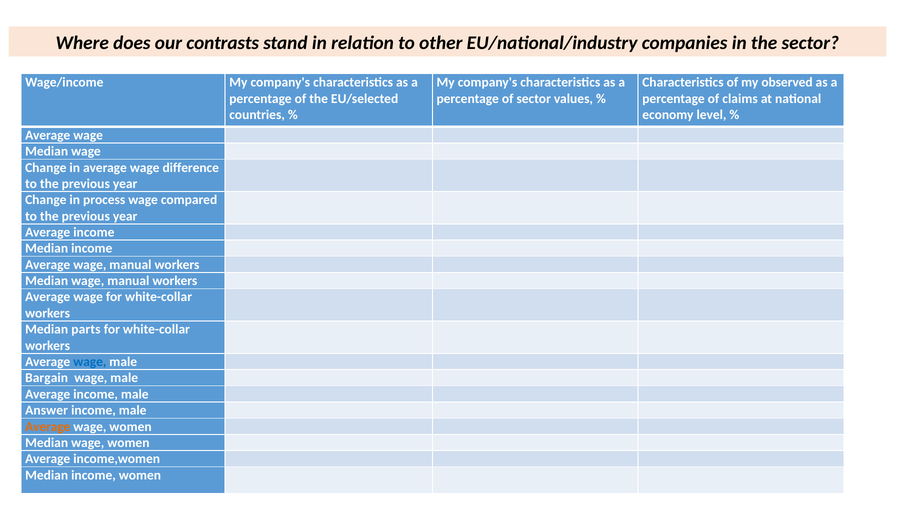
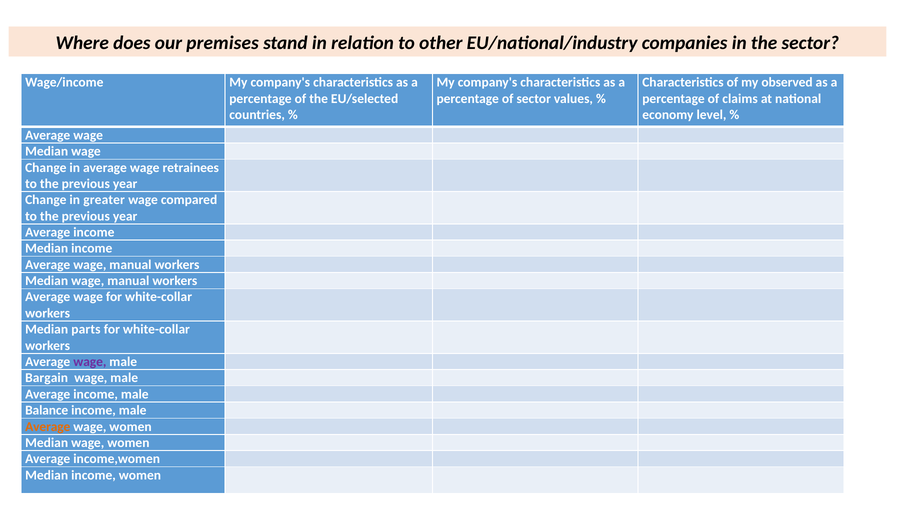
contrasts: contrasts -> premises (223, 43)
difference: difference -> retrainees (191, 168)
process: process -> greater (104, 200)
wage colour: blue -> purple (90, 362)
Answer: Answer -> Balance (47, 410)
